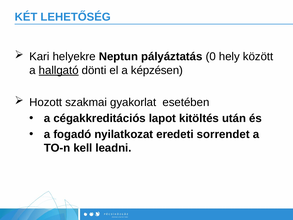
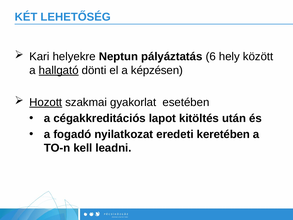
0: 0 -> 6 (211, 57)
Hozott underline: none -> present (46, 102)
sorrendet: sorrendet -> keretében (223, 134)
